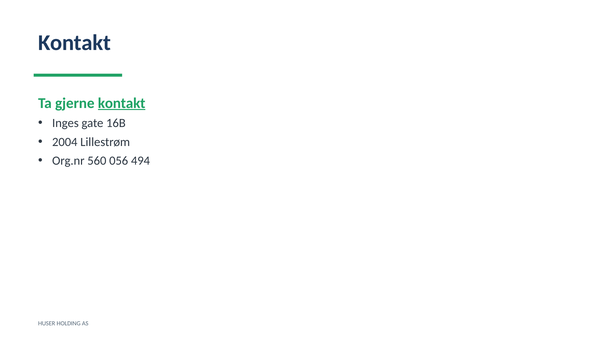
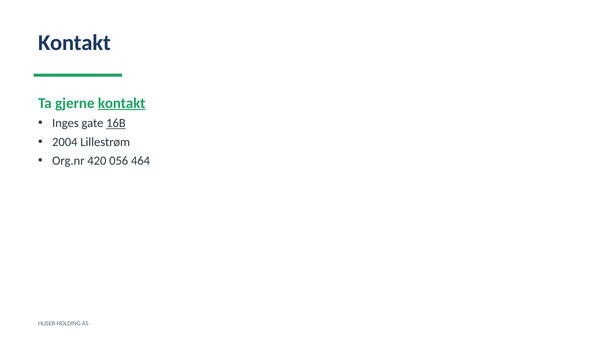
16B underline: none -> present (116, 123)
560: 560 -> 420 (97, 161)
494: 494 -> 464 (140, 161)
